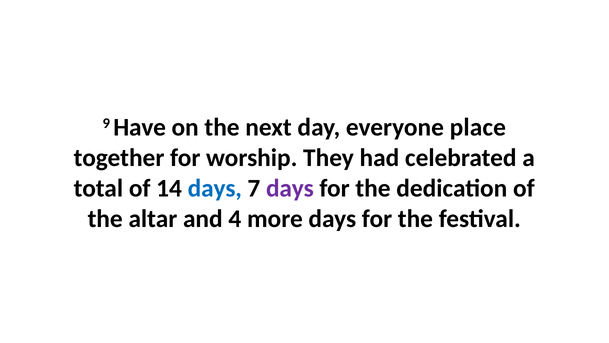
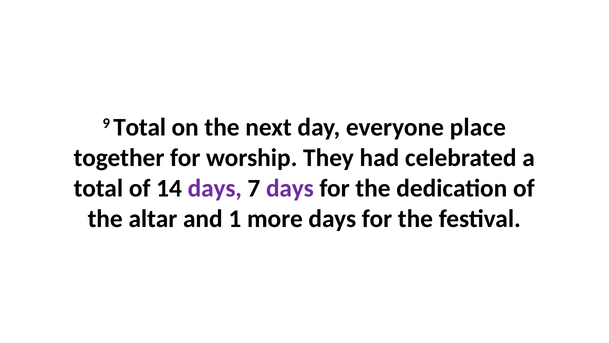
9 Have: Have -> Total (140, 127)
days colour: blue -> purple (215, 188)
4: 4 -> 1 (235, 219)
